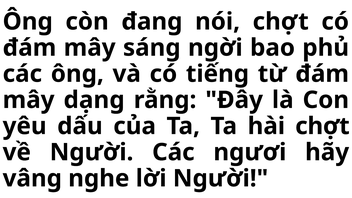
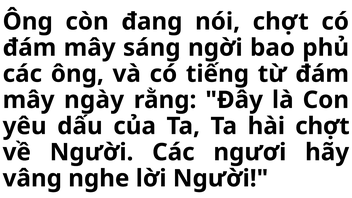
dạng: dạng -> ngày (94, 100)
